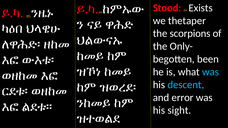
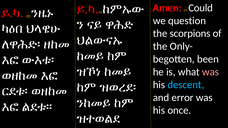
Stood: Stood -> Amen (167, 8)
Exists: Exists -> Could (201, 8)
thetaper: thetaper -> question (187, 21)
was colour: light blue -> pink (211, 72)
sight: sight -> once (179, 111)
